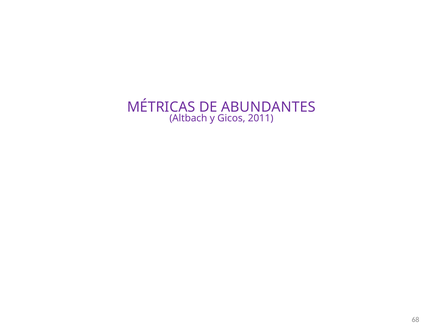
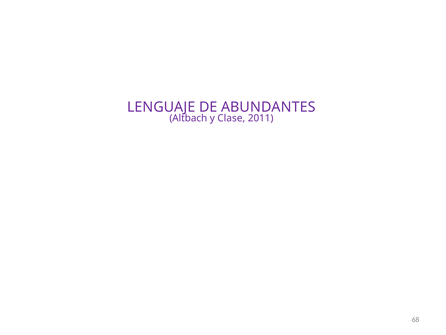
MÉTRICAS: MÉTRICAS -> LENGUAJE (161, 107)
Gicos: Gicos -> Clase (231, 118)
